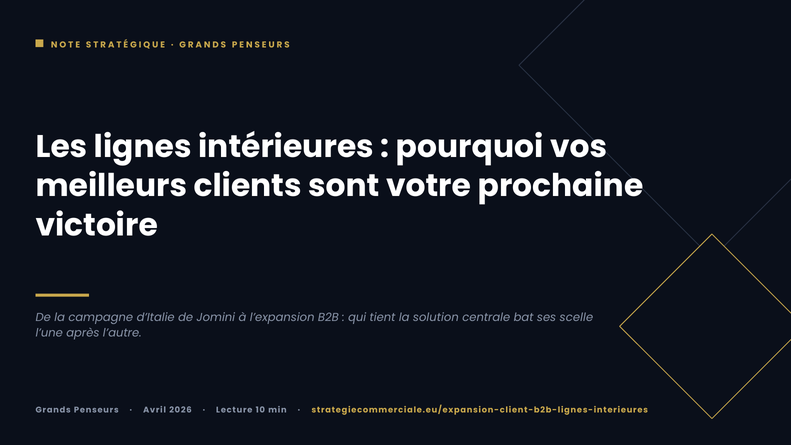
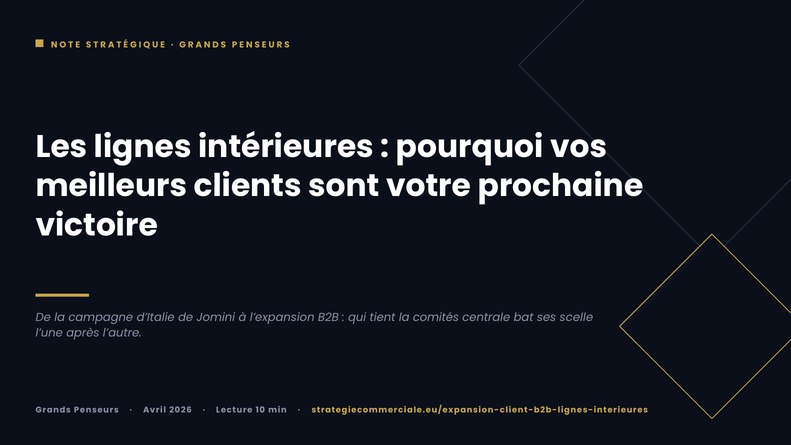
solution: solution -> comités (436, 318)
